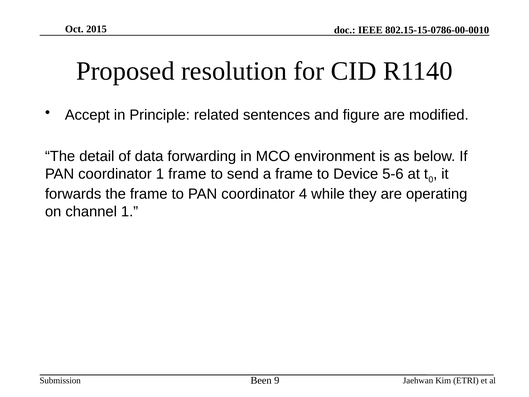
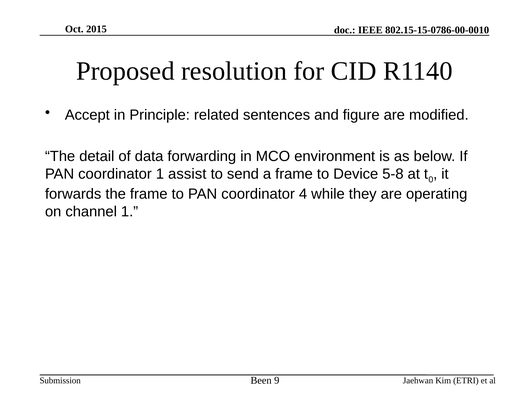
1 frame: frame -> assist (187, 174)
5-6: 5-6 -> 5-8 (393, 174)
